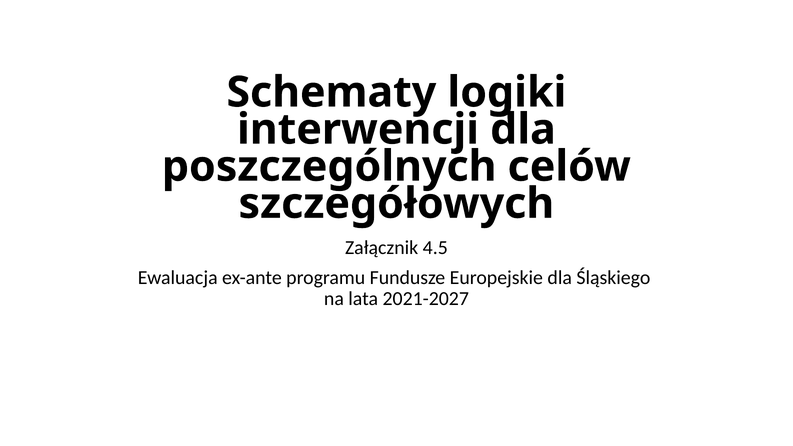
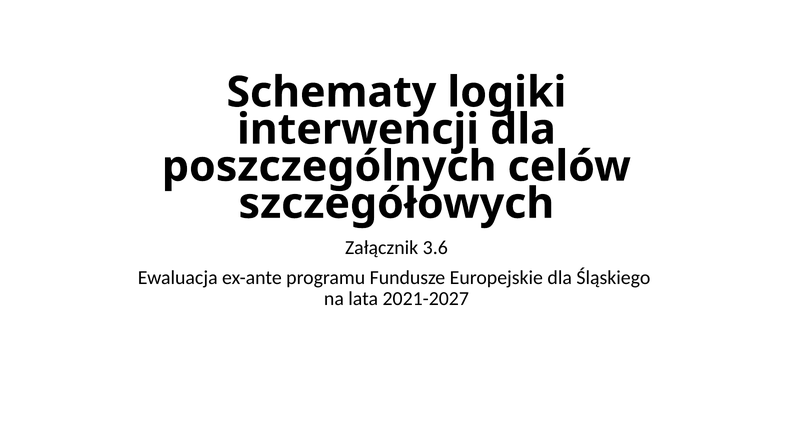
4.5: 4.5 -> 3.6 (435, 248)
